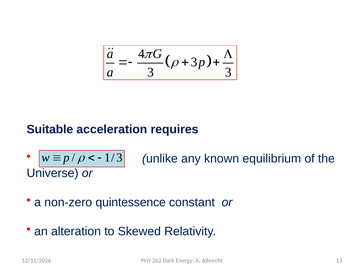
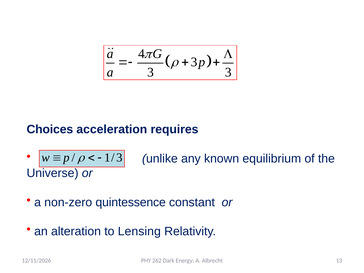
Suitable: Suitable -> Choices (50, 129)
Skewed: Skewed -> Lensing (139, 231)
